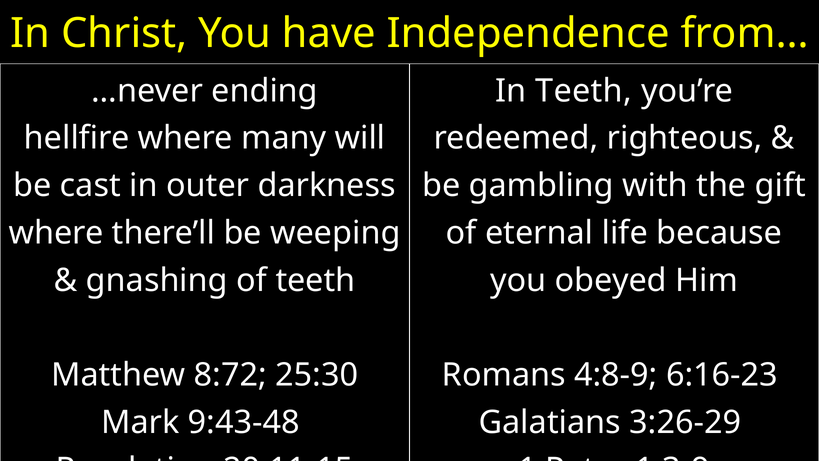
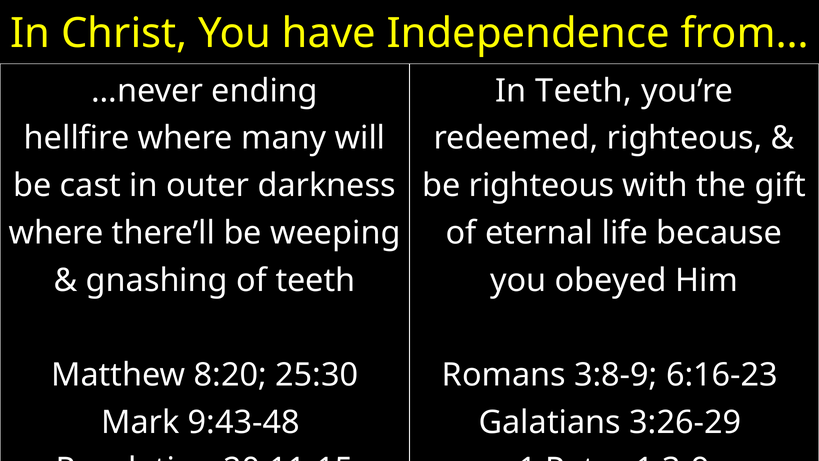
be gambling: gambling -> righteous (541, 185)
8:72: 8:72 -> 8:20 (230, 375)
4:8-9: 4:8-9 -> 3:8-9 (616, 375)
